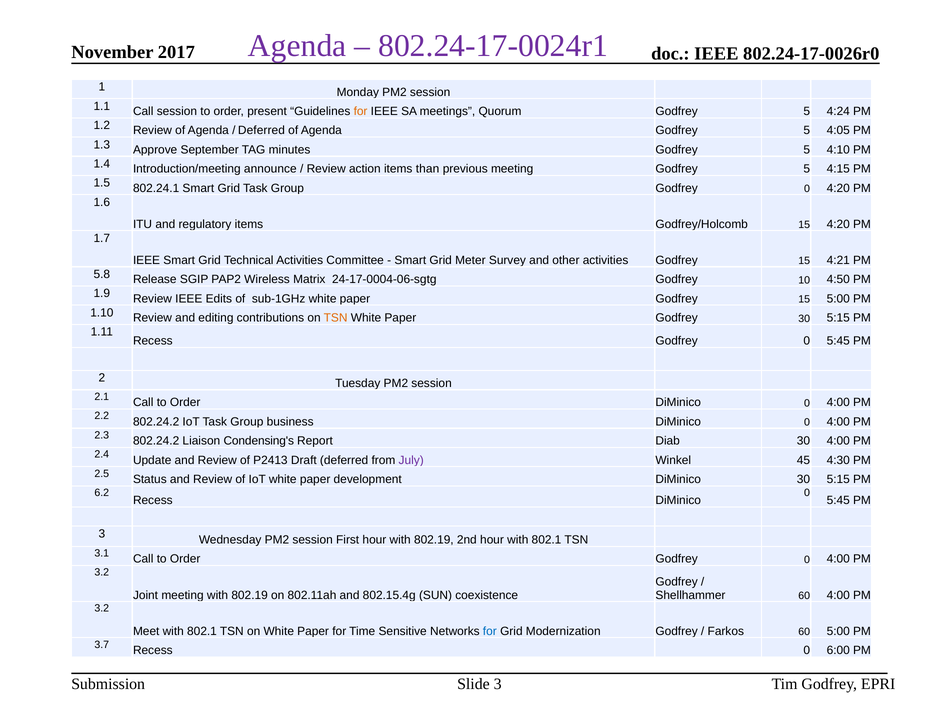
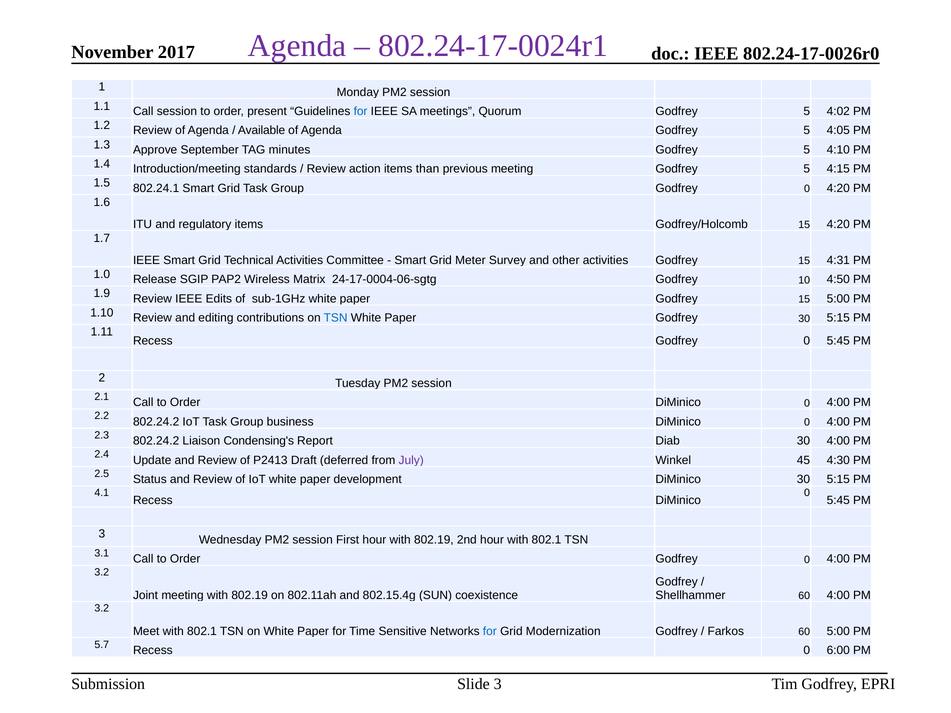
for colour: orange -> blue (361, 111)
4:24: 4:24 -> 4:02 (838, 111)
Deferred: Deferred -> Available (262, 131)
announce: announce -> standards (270, 169)
4:21: 4:21 -> 4:31 (838, 260)
5.8: 5.8 -> 1.0 (102, 274)
TSN colour: orange -> blue (336, 318)
6.2: 6.2 -> 4.1 (102, 493)
3.7: 3.7 -> 5.7 (102, 645)
